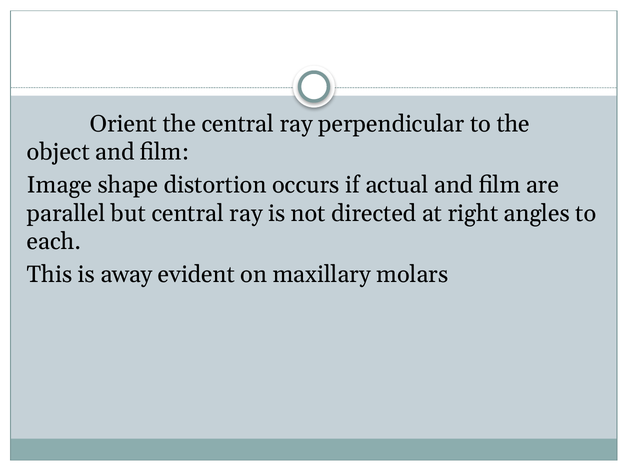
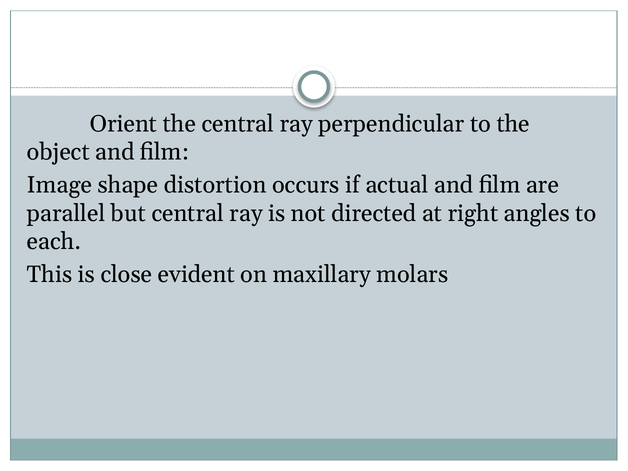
away: away -> close (126, 275)
